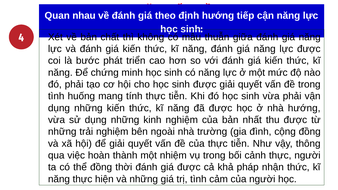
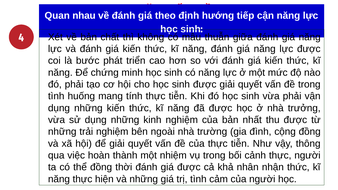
nhà hướng: hướng -> trưởng (304, 108)
pháp: pháp -> nhân (248, 167)
